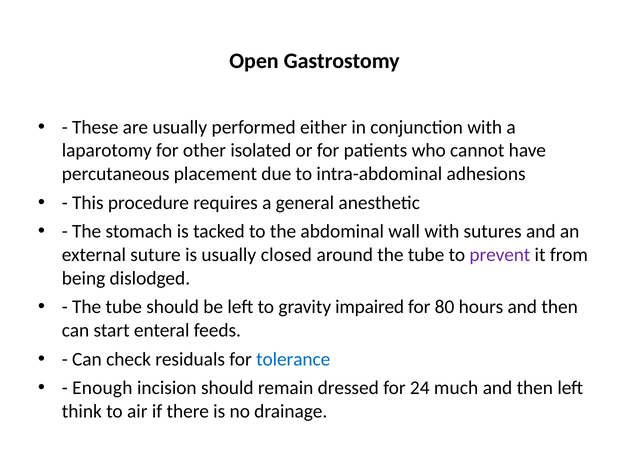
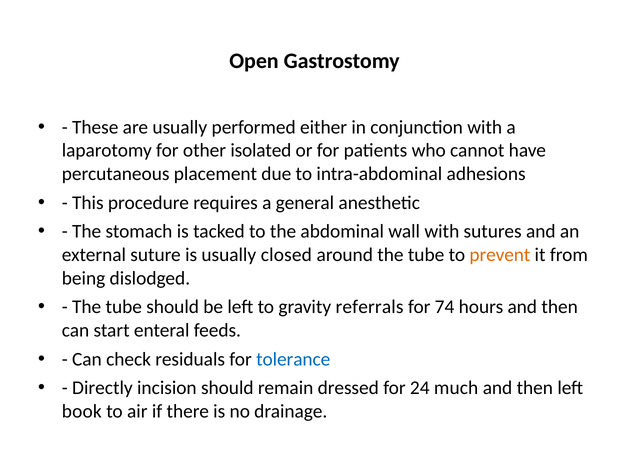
prevent colour: purple -> orange (500, 255)
impaired: impaired -> referrals (370, 307)
80: 80 -> 74 (445, 307)
Enough: Enough -> Directly (102, 388)
think: think -> book (82, 411)
